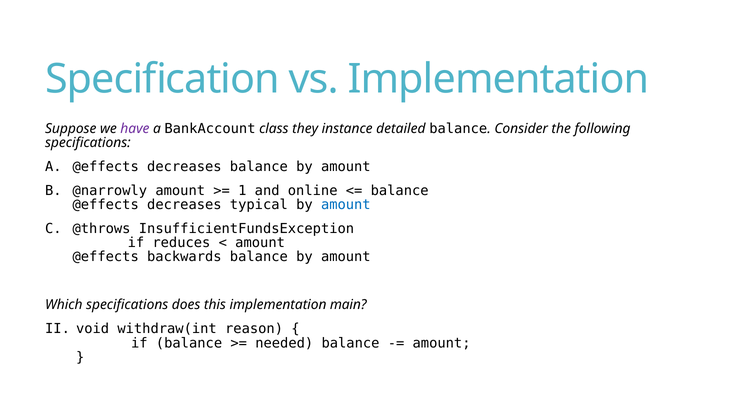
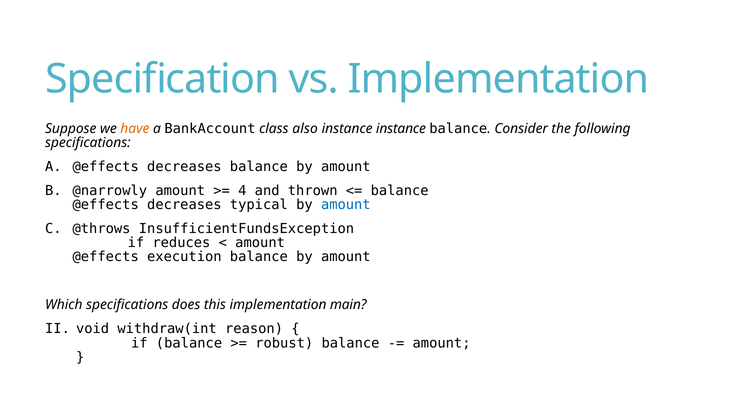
have colour: purple -> orange (135, 129)
they: they -> also (305, 129)
instance detailed: detailed -> instance (401, 129)
1: 1 -> 4 (242, 191)
online: online -> thrown (313, 191)
backwards: backwards -> execution (184, 257)
needed: needed -> robust (284, 343)
